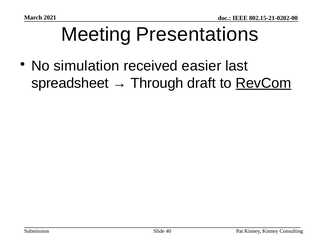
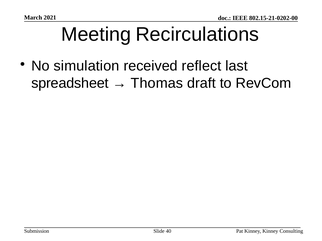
Presentations: Presentations -> Recirculations (197, 34)
easier: easier -> reflect (202, 66)
Through: Through -> Thomas (157, 83)
RevCom underline: present -> none (264, 83)
